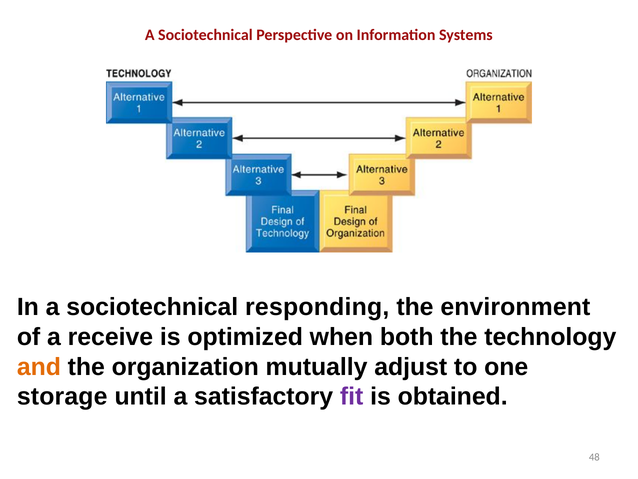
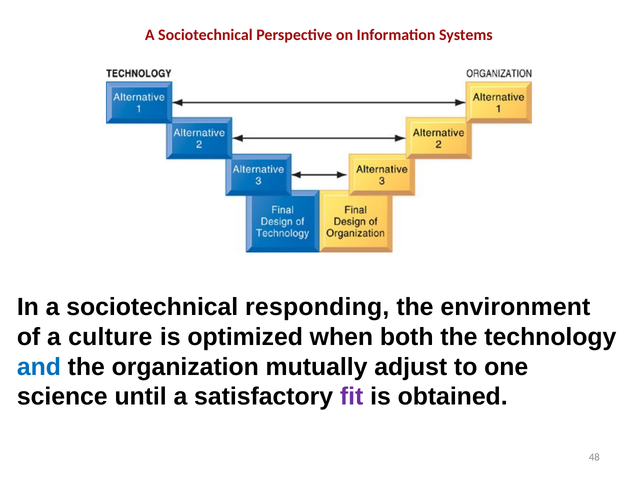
receive: receive -> culture (110, 337)
and colour: orange -> blue (39, 366)
storage: storage -> science (62, 396)
